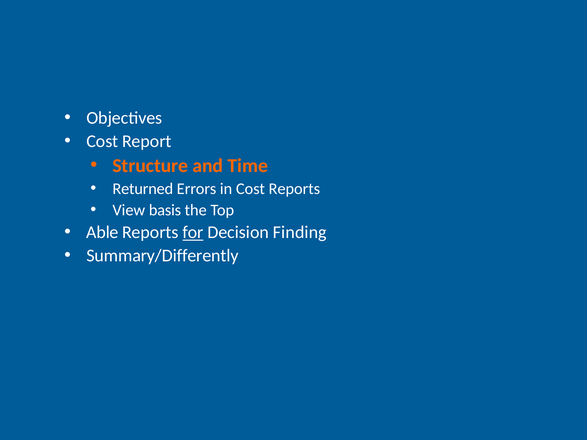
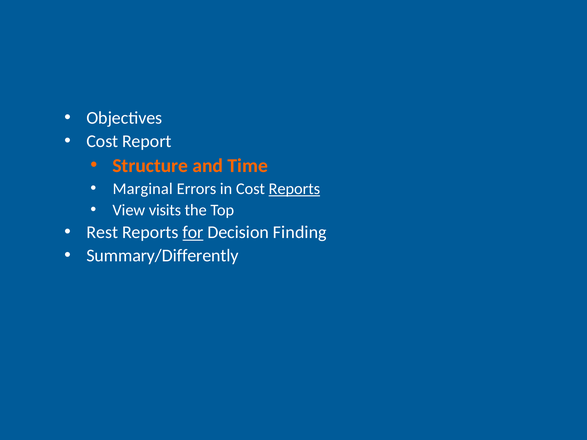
Returned: Returned -> Marginal (143, 189)
Reports underline: none -> present (294, 189)
basis: basis -> visits (165, 210)
Able: Able -> Rest (102, 232)
